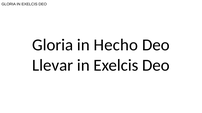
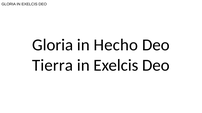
Llevar: Llevar -> Tierra (53, 66)
